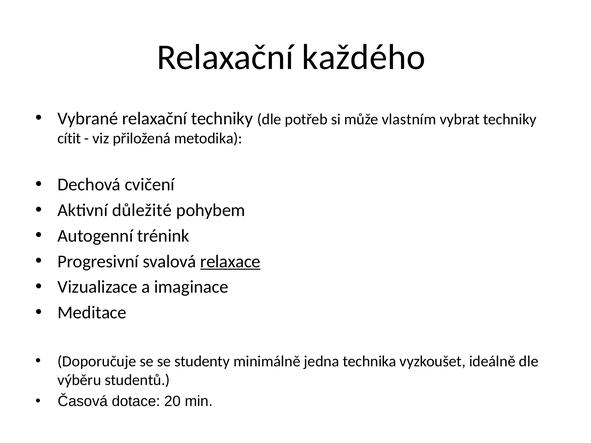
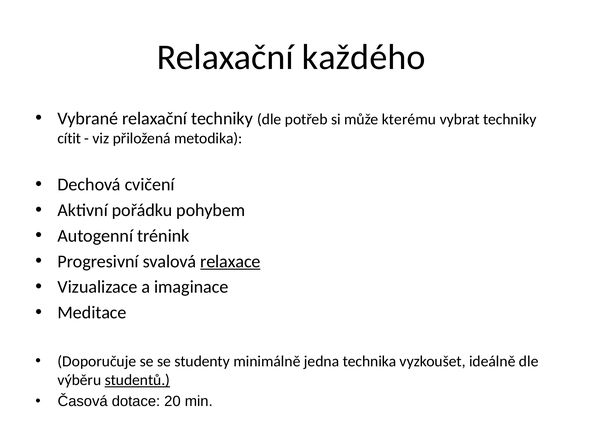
vlastním: vlastním -> kterému (409, 119)
důležité: důležité -> pořádku (142, 210)
studentů underline: none -> present (137, 380)
